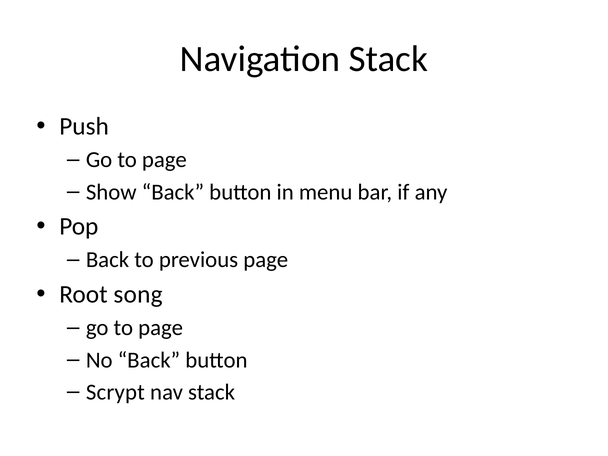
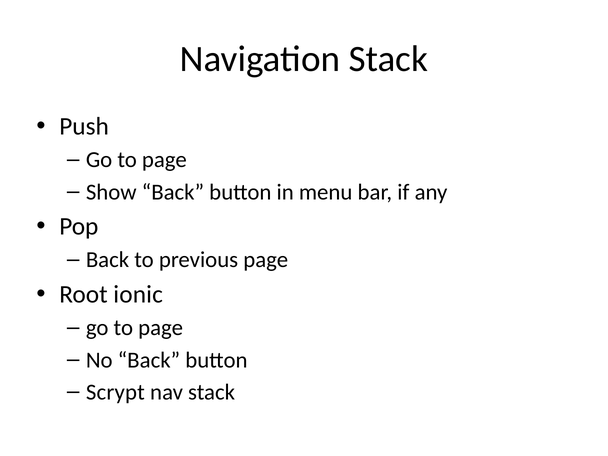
song: song -> ionic (138, 294)
